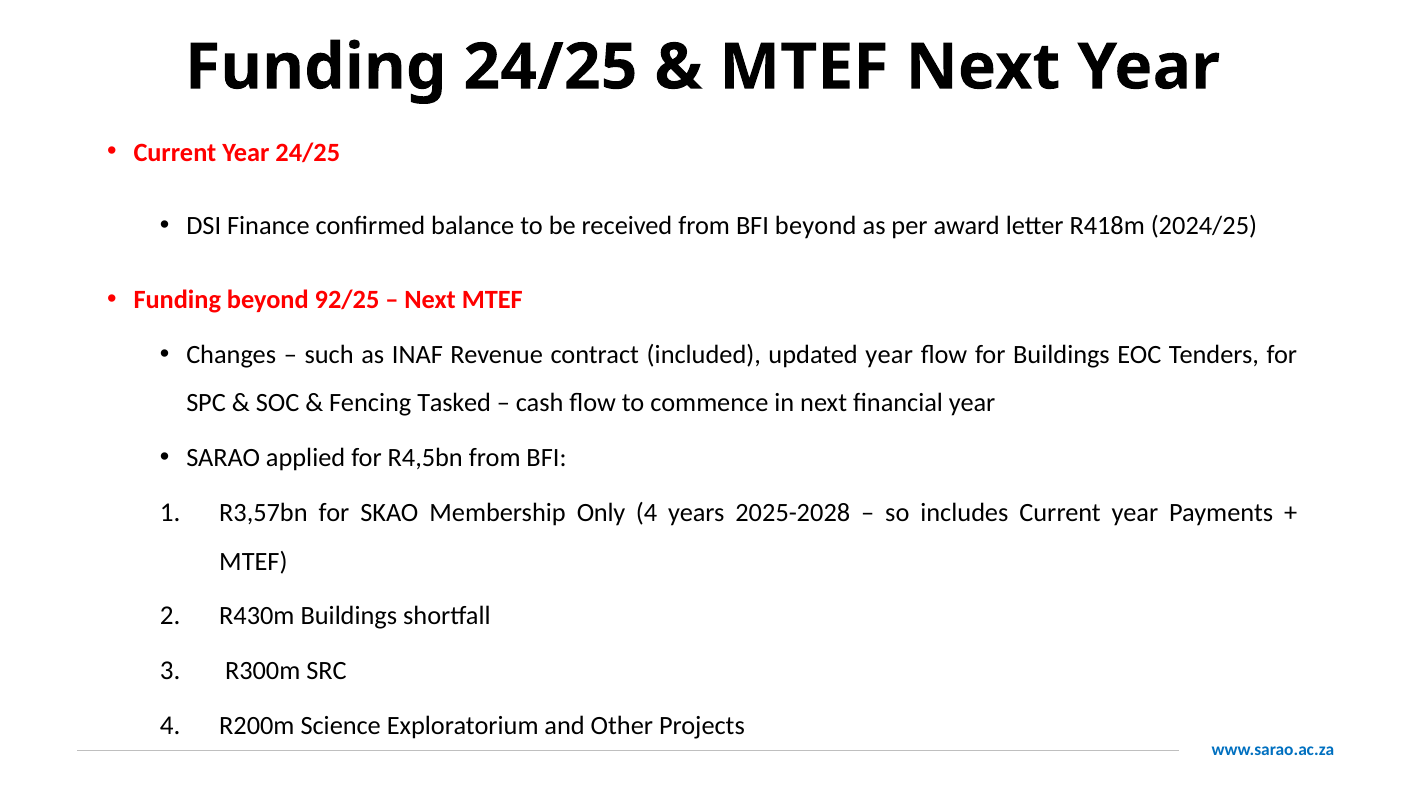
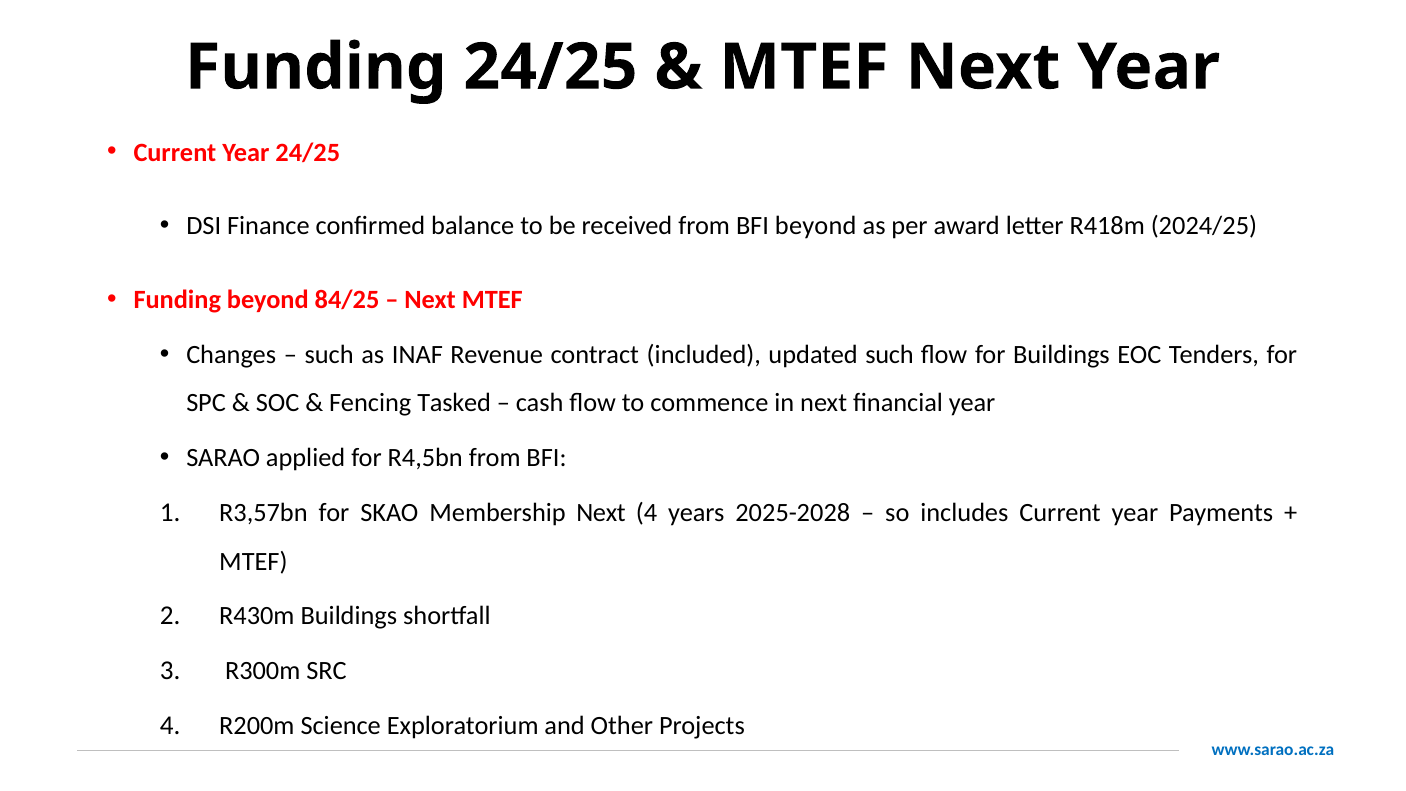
92/25: 92/25 -> 84/25 (347, 300)
updated year: year -> such (889, 355)
Membership Only: Only -> Next (601, 513)
